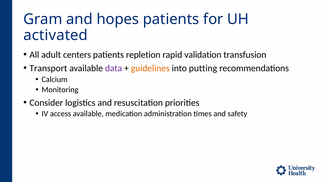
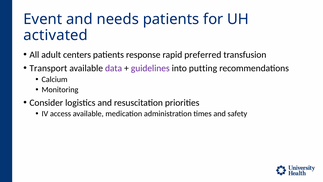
Gram: Gram -> Event (43, 19)
hopes: hopes -> needs (118, 19)
repletion: repletion -> response (143, 55)
validation: validation -> preferred (203, 55)
guidelines colour: orange -> purple (150, 68)
